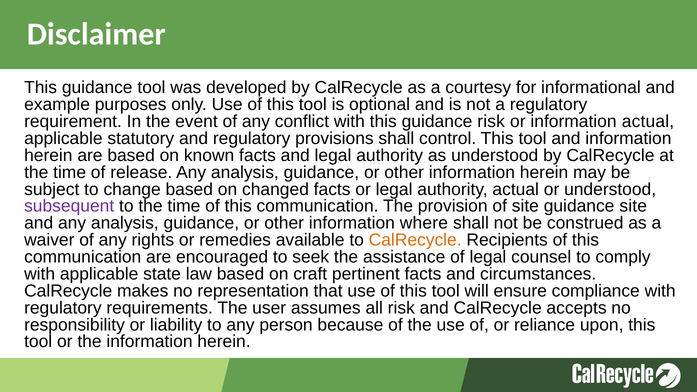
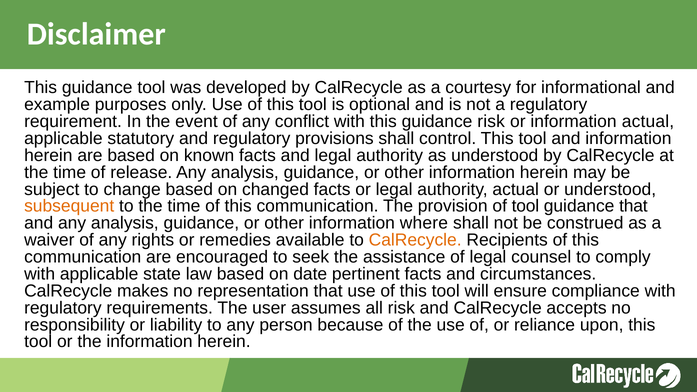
subsequent colour: purple -> orange (69, 206)
of site: site -> tool (525, 206)
guidance site: site -> that (633, 206)
craft: craft -> date (310, 274)
